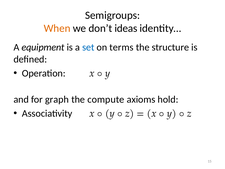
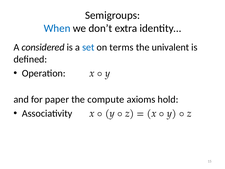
When colour: orange -> blue (57, 28)
ideas: ideas -> extra (126, 28)
equipment: equipment -> considered (43, 47)
structure: structure -> univalent (170, 47)
graph: graph -> paper (57, 99)
